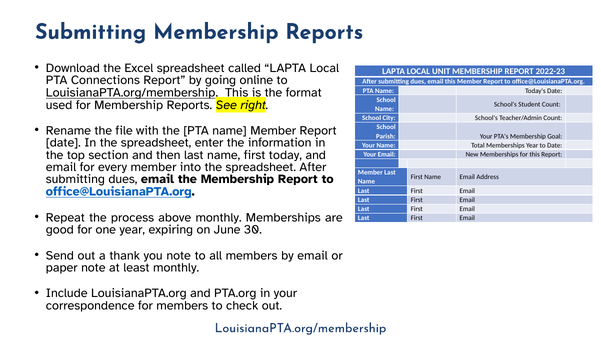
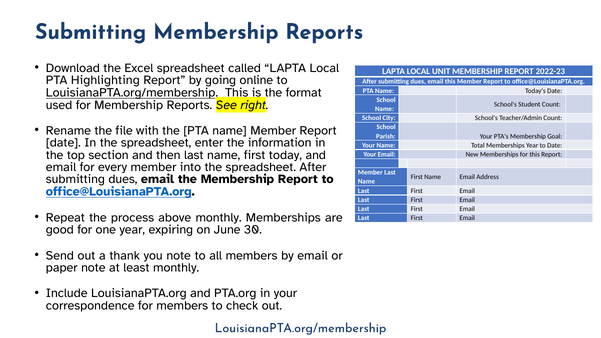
Connections: Connections -> Highlighting (105, 80)
